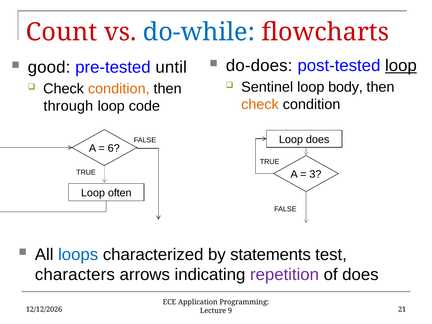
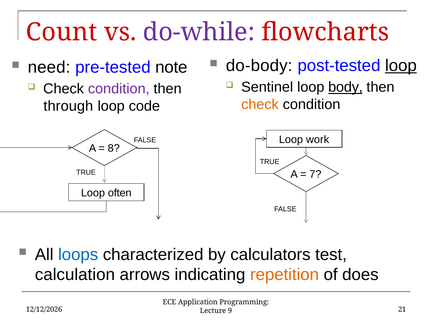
do-while colour: blue -> purple (199, 32)
do-does: do-does -> do-body (259, 66)
good: good -> need (49, 67)
until: until -> note (171, 67)
body underline: none -> present (345, 87)
condition colour: orange -> purple (119, 89)
Loop does: does -> work (318, 139)
6: 6 -> 8 (114, 148)
3: 3 -> 7 (315, 174)
statements: statements -> calculators (270, 255)
characters: characters -> calculation (75, 275)
repetition colour: purple -> orange (284, 275)
